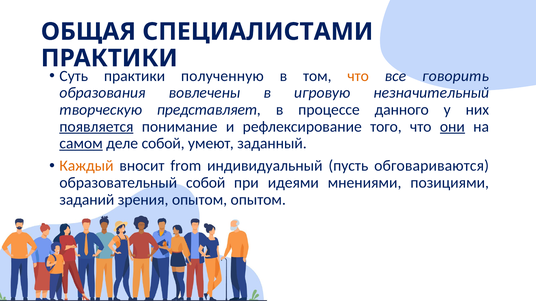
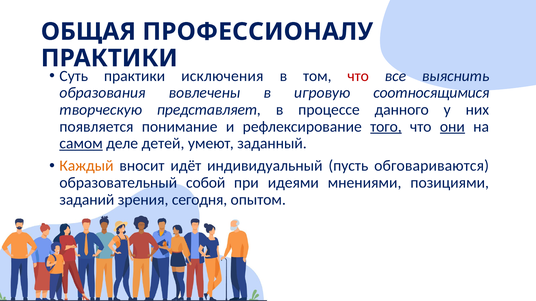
СПЕЦИАЛИСТАМИ: СПЕЦИАЛИСТАМИ -> ПРОФЕССИОНАЛУ (258, 32)
полученную: полученную -> исключения (222, 76)
что colour: orange -> red (358, 76)
говорить: говорить -> выяснить (456, 76)
незначительный: незначительный -> соотносящимися (431, 93)
появляется underline: present -> none (96, 127)
того underline: none -> present (386, 127)
деле собой: собой -> детей (163, 144)
from: from -> идёт (186, 166)
зрения опытом: опытом -> сегодня (200, 200)
